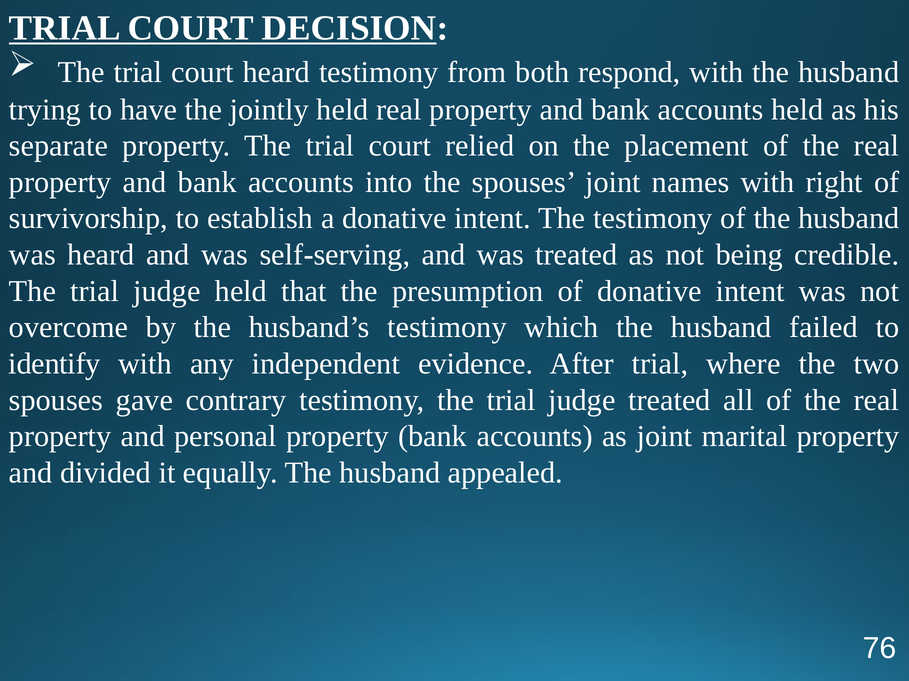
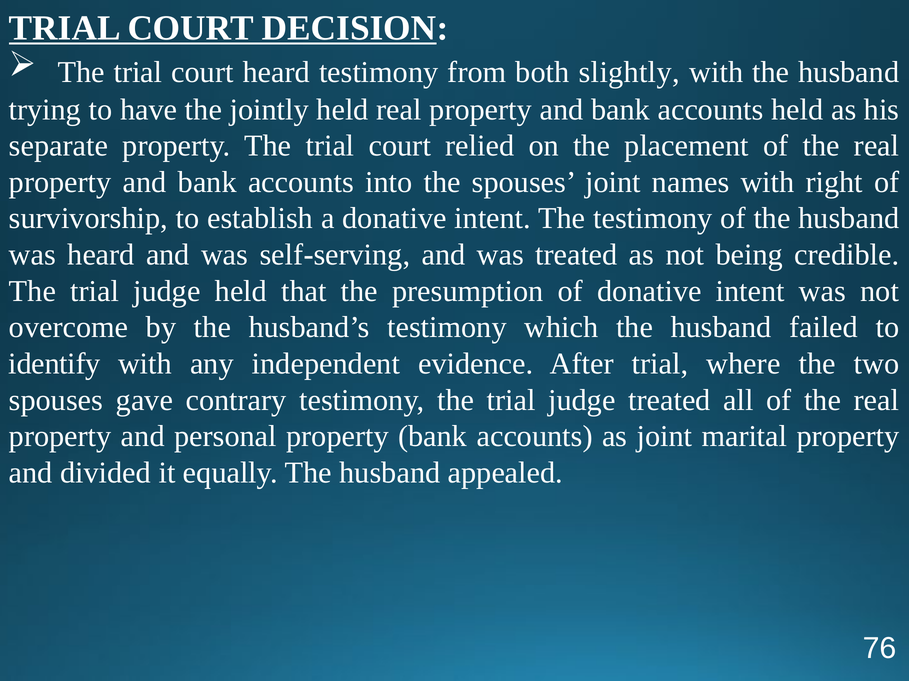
respond: respond -> slightly (629, 72)
